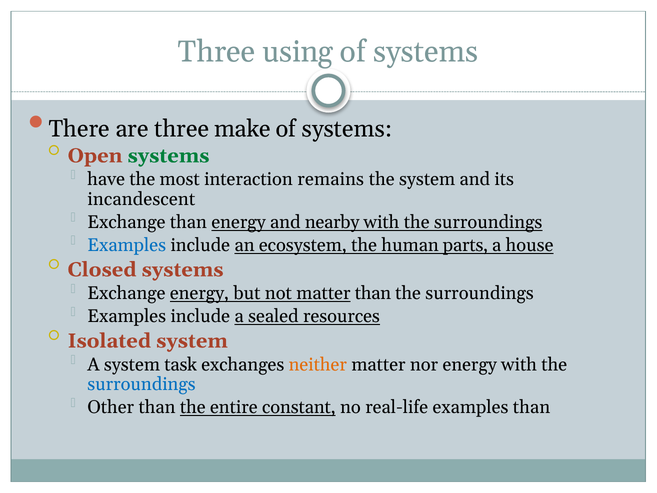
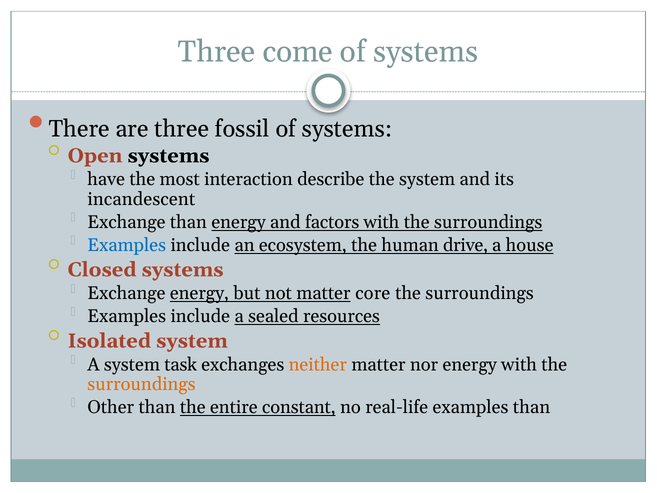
using: using -> come (298, 52)
make: make -> fossil (242, 129)
systems colour: green -> black (168, 156)
remains: remains -> describe (331, 179)
nearby: nearby -> factors (332, 222)
parts: parts -> drive (465, 245)
matter than: than -> core (373, 293)
surroundings colour: blue -> orange (141, 384)
